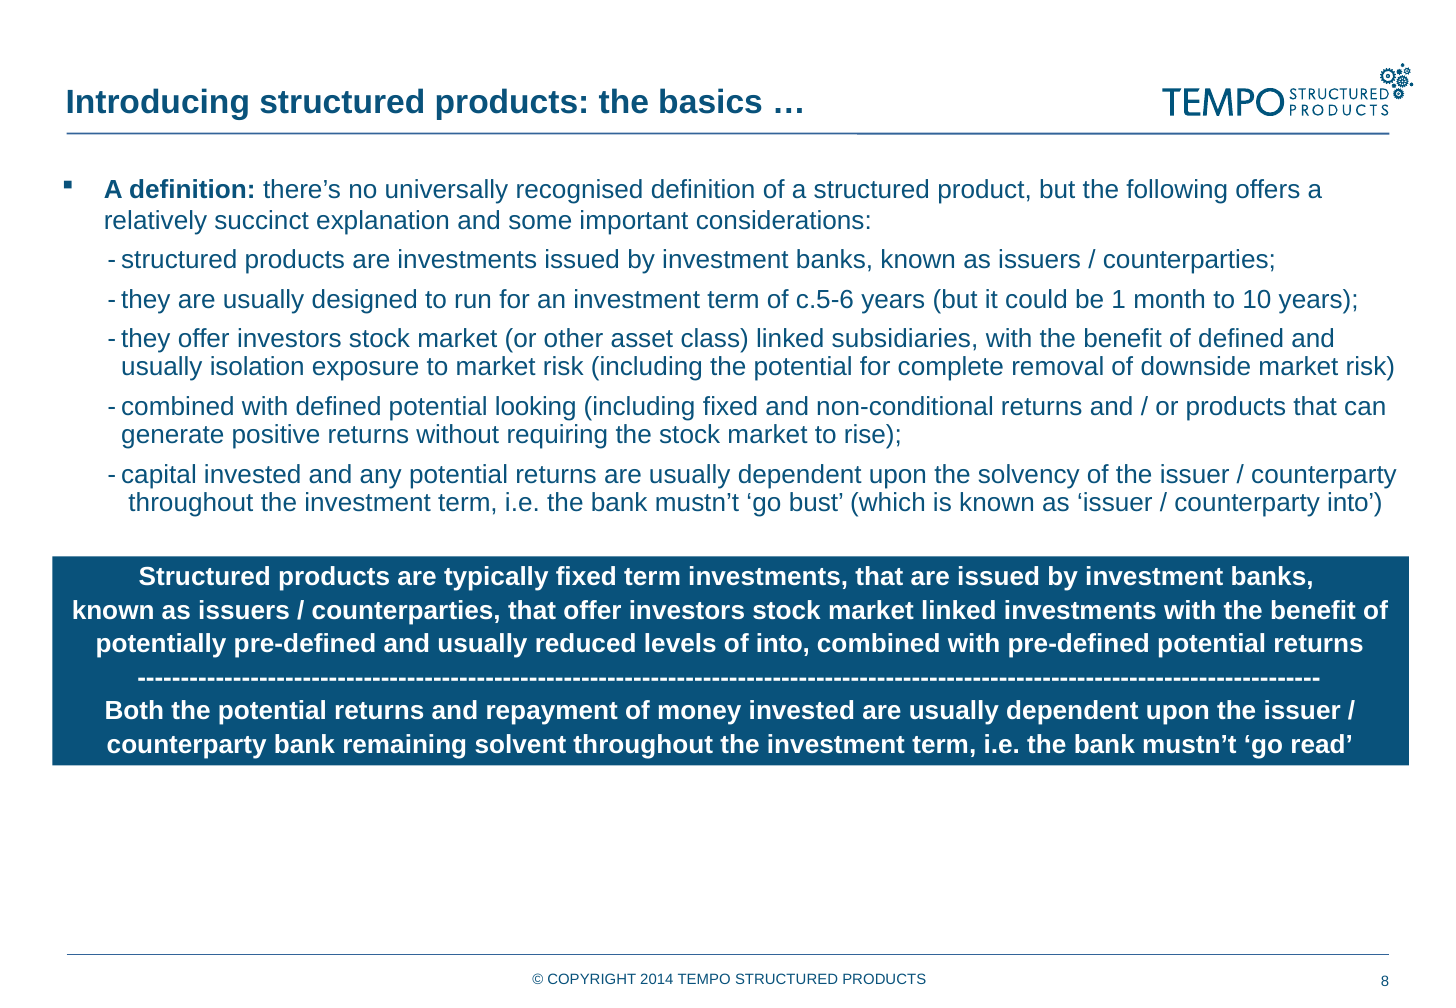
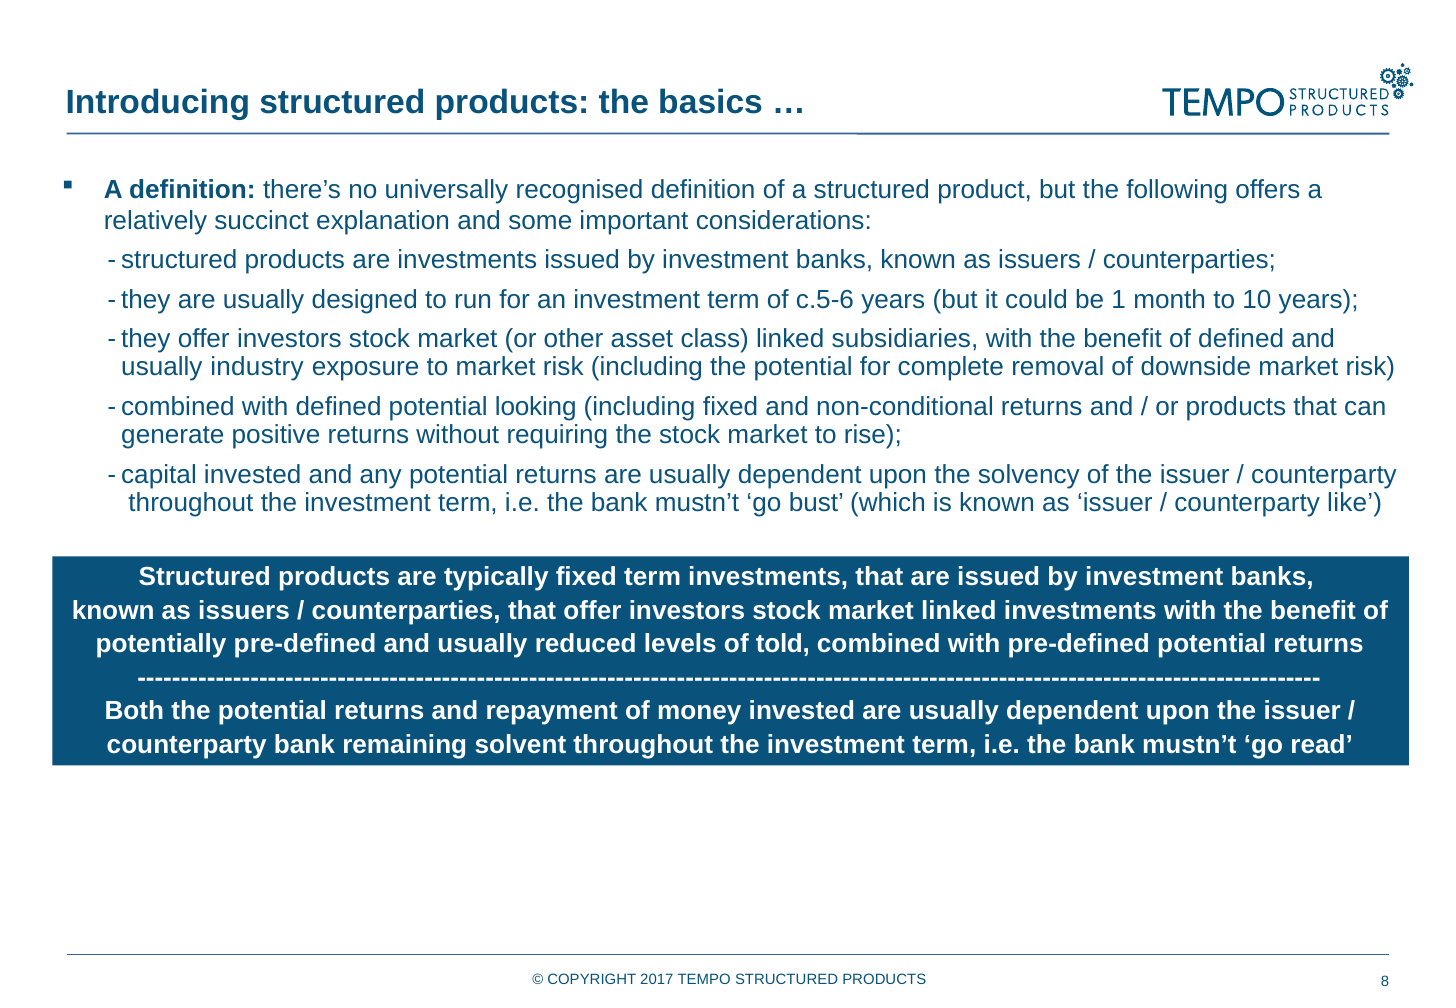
isolation: isolation -> industry (257, 367)
counterparty into: into -> like (1355, 503)
of into: into -> told (783, 644)
2014: 2014 -> 2017 (657, 980)
